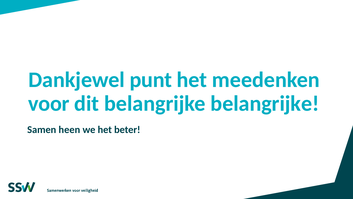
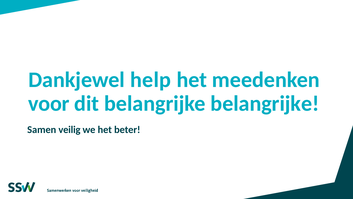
punt: punt -> help (151, 80)
heen: heen -> veilig (69, 129)
